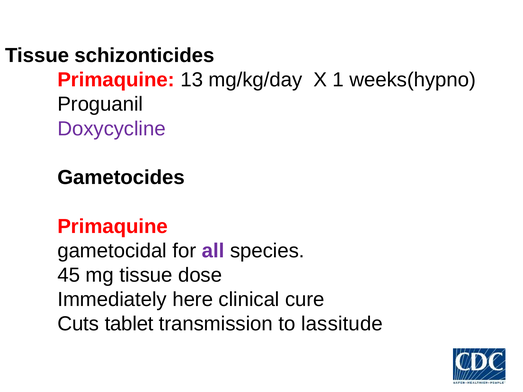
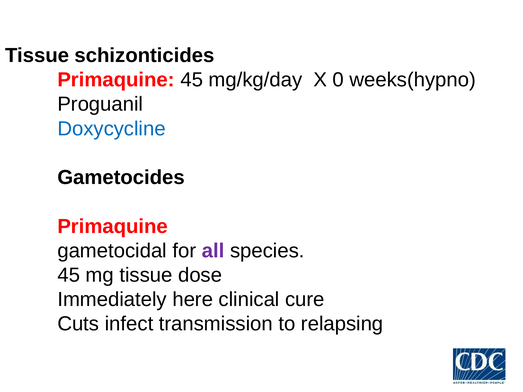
Primaquine 13: 13 -> 45 (192, 80)
1: 1 -> 0 (338, 80)
Doxycycline colour: purple -> blue (112, 129)
tablet: tablet -> infect (129, 324)
lassitude: lassitude -> relapsing (342, 324)
